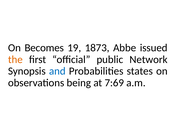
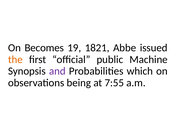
1873: 1873 -> 1821 (97, 48)
Network: Network -> Machine (149, 59)
and colour: blue -> purple (57, 71)
states: states -> which (140, 71)
7:69: 7:69 -> 7:55 (114, 83)
